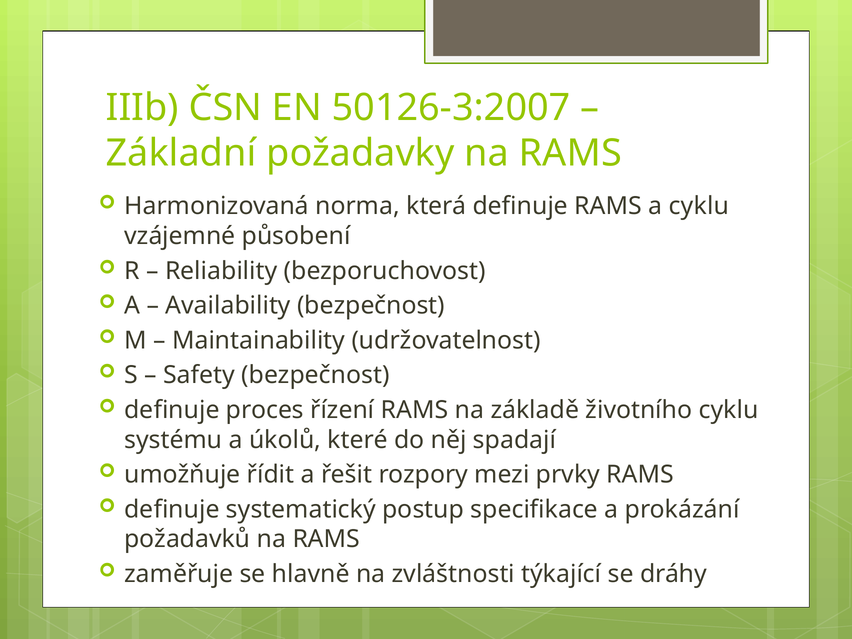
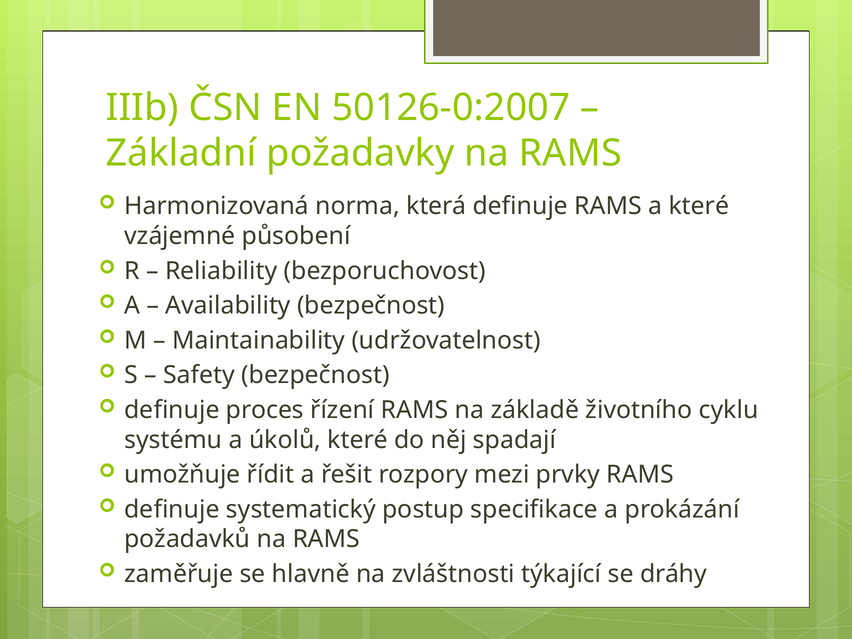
50126-3:2007: 50126-3:2007 -> 50126-0:2007 (451, 108)
a cyklu: cyklu -> které (699, 206)
